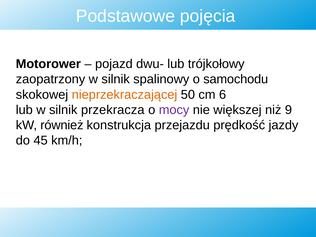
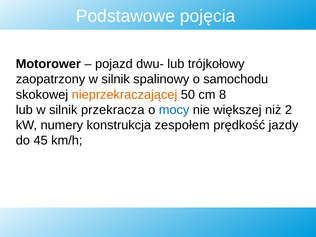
6: 6 -> 8 (223, 95)
mocy colour: purple -> blue (174, 110)
9: 9 -> 2 (288, 110)
również: również -> numery (62, 125)
przejazdu: przejazdu -> zespołem (182, 125)
